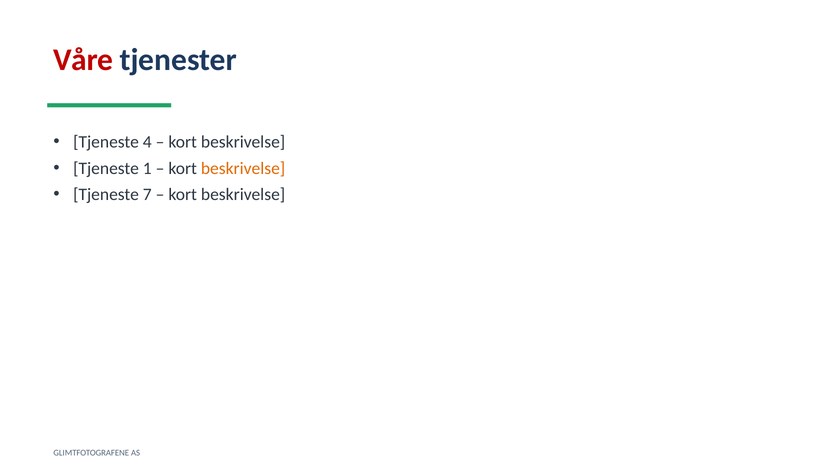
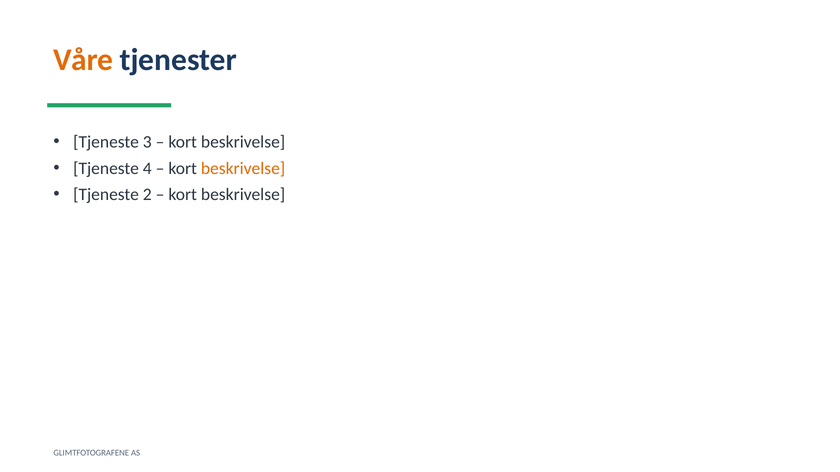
Våre colour: red -> orange (83, 60)
4: 4 -> 3 (147, 142)
1: 1 -> 4 (147, 169)
7: 7 -> 2 (147, 195)
